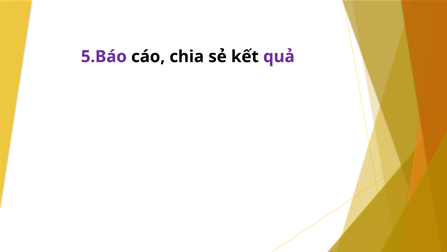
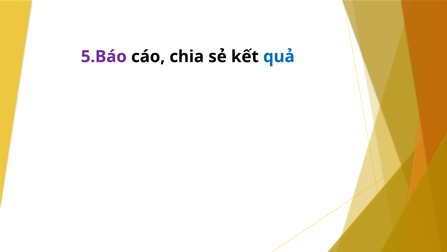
quả colour: purple -> blue (279, 56)
